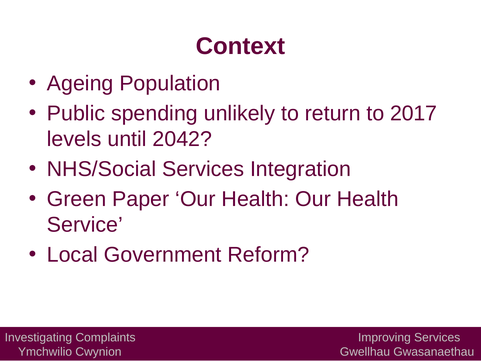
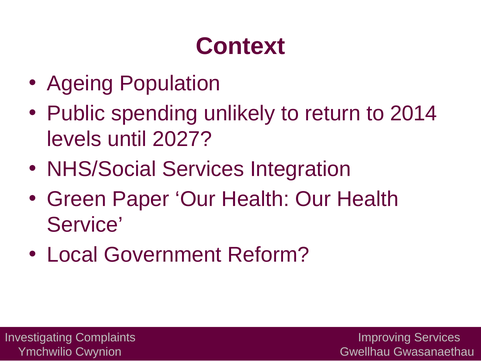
2017: 2017 -> 2014 (414, 113)
2042: 2042 -> 2027 (182, 139)
